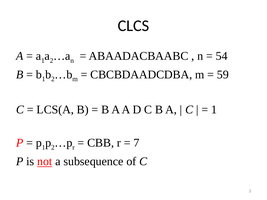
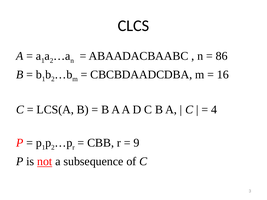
54: 54 -> 86 (222, 56)
59: 59 -> 16 (223, 75)
1: 1 -> 4 (214, 110)
7: 7 -> 9 (136, 143)
